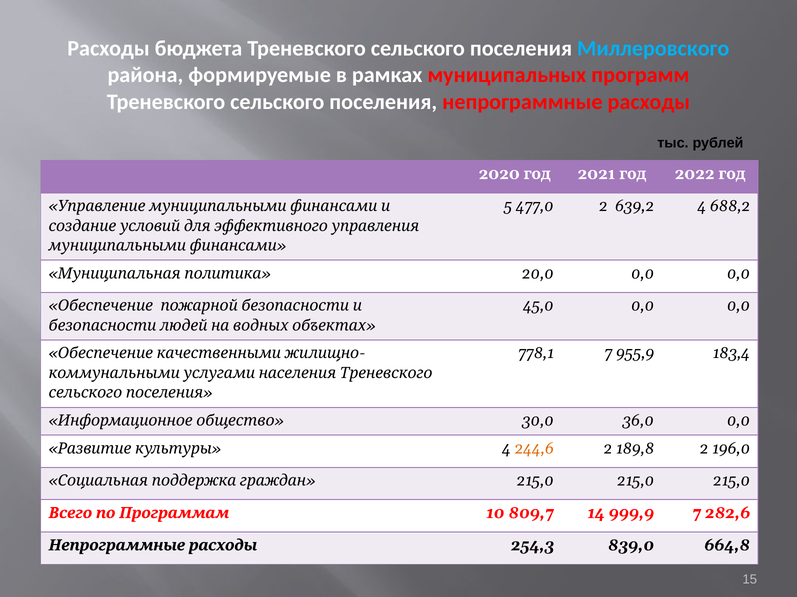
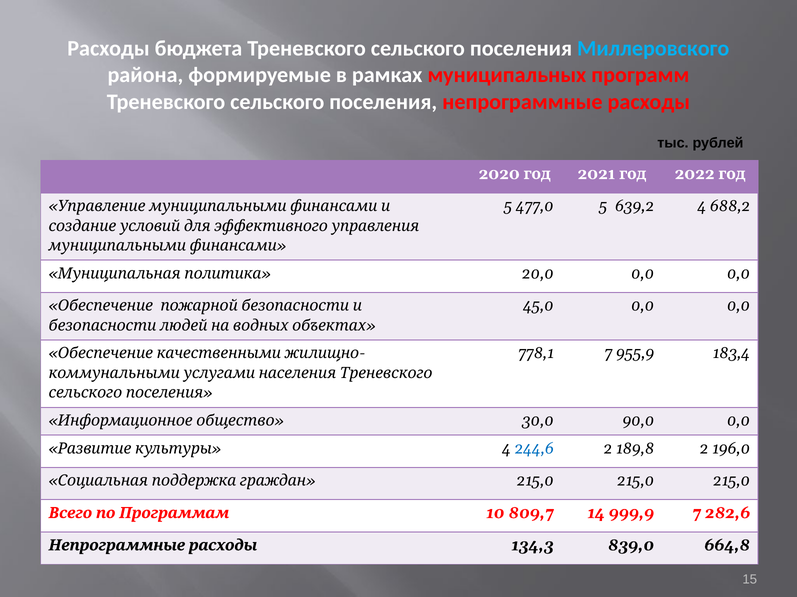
477,0 2: 2 -> 5 (603, 206)
36,0: 36,0 -> 90,0 (638, 421)
244,6 colour: orange -> blue (534, 449)
254,3: 254,3 -> 134,3 (532, 546)
